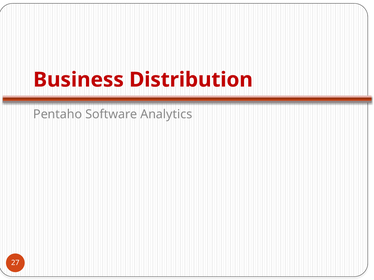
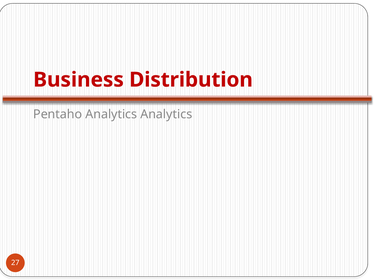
Pentaho Software: Software -> Analytics (111, 114)
